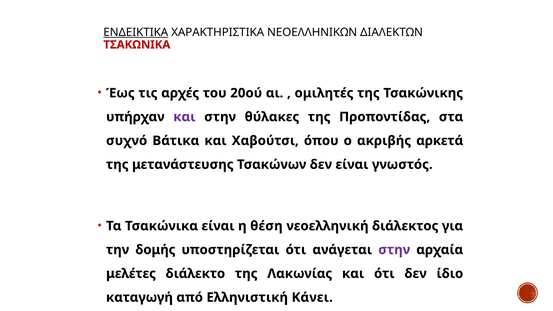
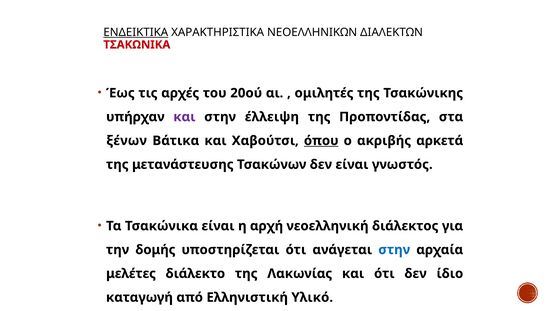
θύλακες: θύλακες -> έλλειψη (272, 117)
συχνό: συχνό -> ξένων (127, 141)
όπου underline: none -> present (321, 141)
θέση: θέση -> αρχή (267, 226)
στην colour: purple -> blue (394, 250)
Κάνει: Κάνει -> Υλικό (312, 297)
